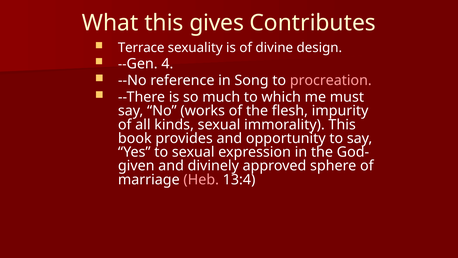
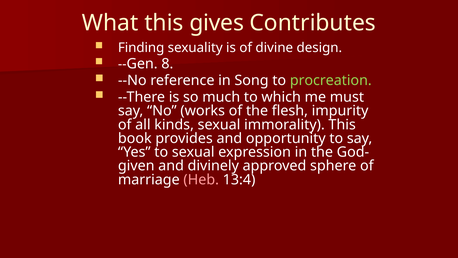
Terrace: Terrace -> Finding (141, 48)
4: 4 -> 8 (167, 64)
procreation colour: pink -> light green (331, 80)
